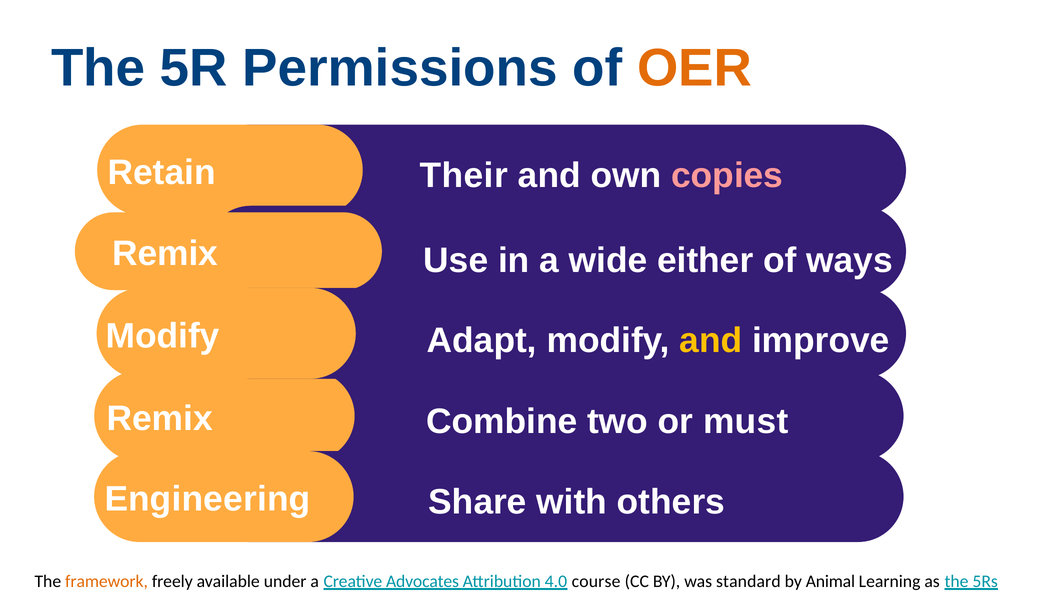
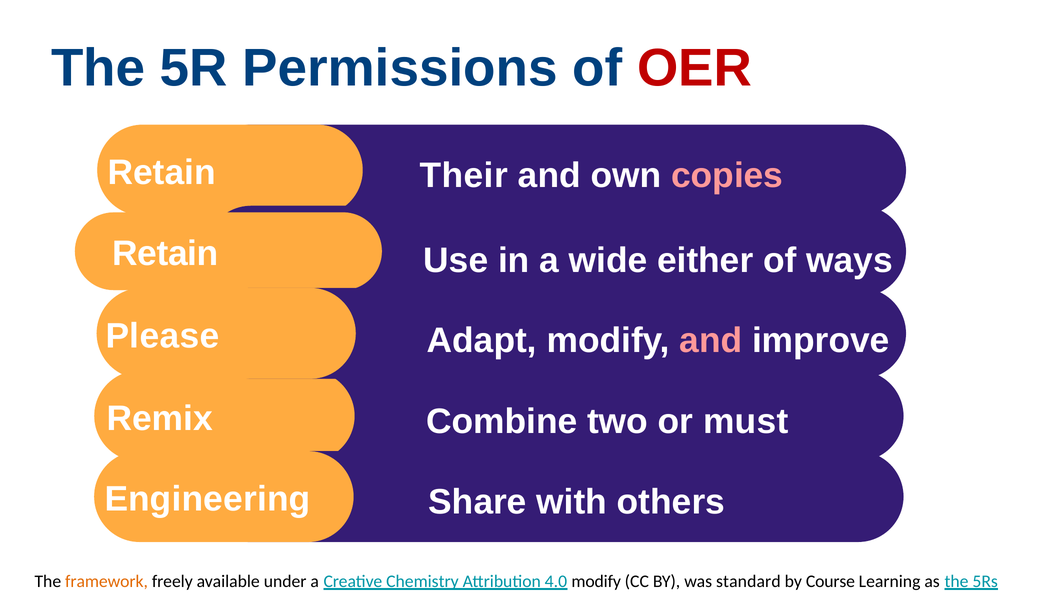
OER colour: orange -> red (694, 68)
Remix: Remix -> Retain (165, 254)
Modify: Modify -> Please (162, 336)
and colour: yellow -> pink (711, 341)
Advocates: Advocates -> Chemistry (422, 581)
4.0 course: course -> modify (596, 581)
Animal: Animal -> Course (830, 581)
